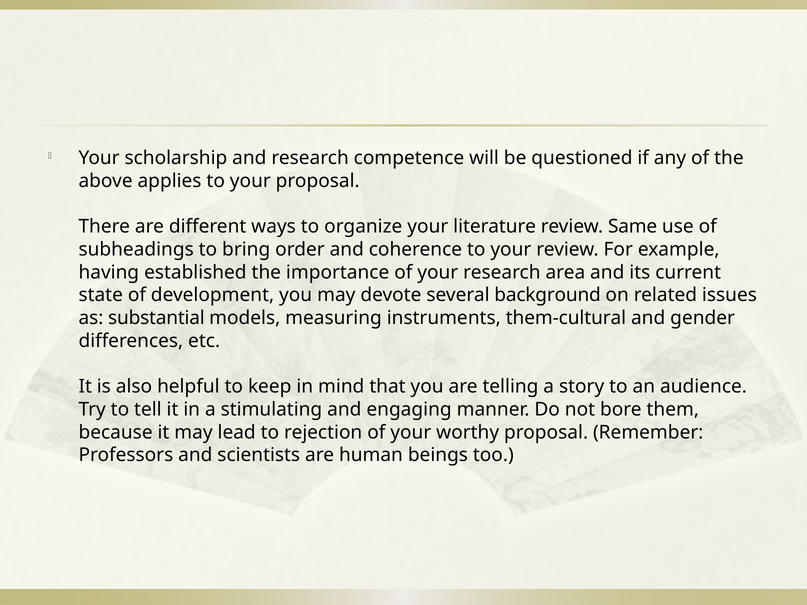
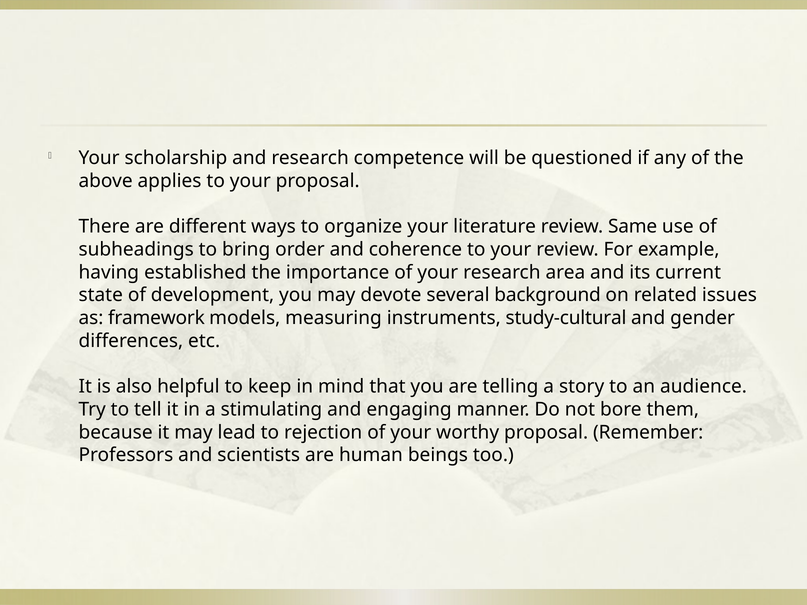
substantial: substantial -> framework (156, 318)
them-cultural: them-cultural -> study-cultural (566, 318)
